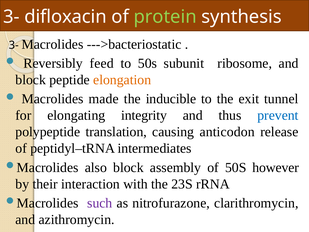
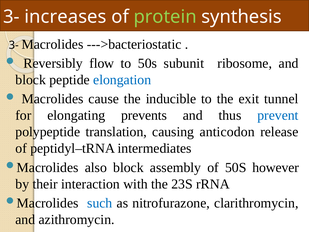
difloxacin: difloxacin -> increases (65, 17)
feed: feed -> flow (102, 63)
elongation colour: orange -> blue (122, 80)
made: made -> cause (104, 99)
integrity: integrity -> prevents (144, 115)
such colour: purple -> blue (100, 203)
